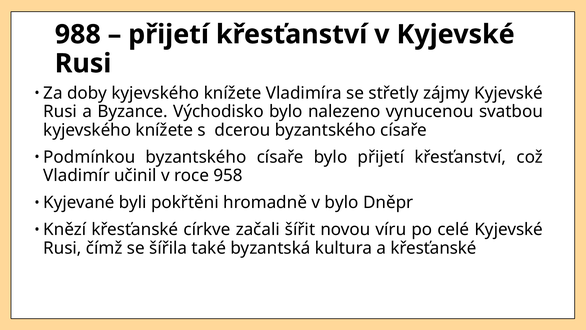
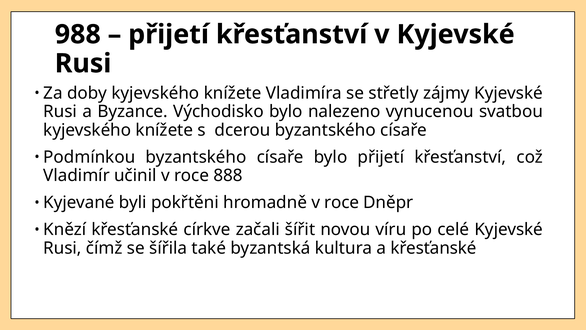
958: 958 -> 888 (228, 175)
hromadně v bylo: bylo -> roce (342, 202)
